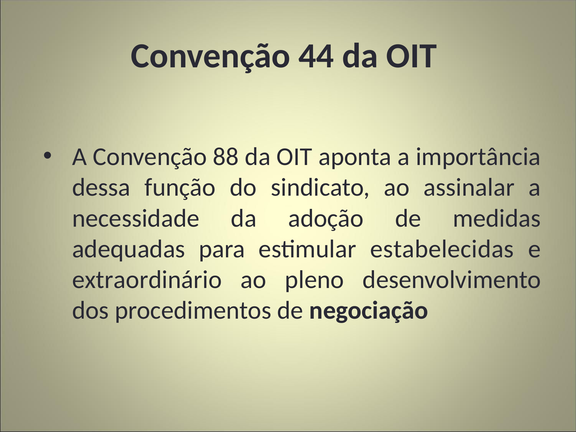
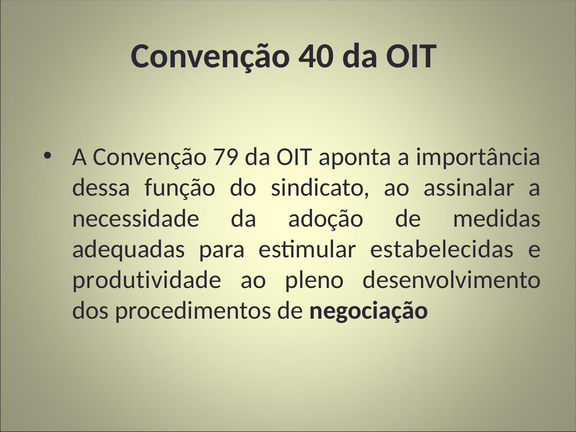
44: 44 -> 40 (316, 56)
88: 88 -> 79 (226, 157)
extraordinário: extraordinário -> produtividade (147, 280)
